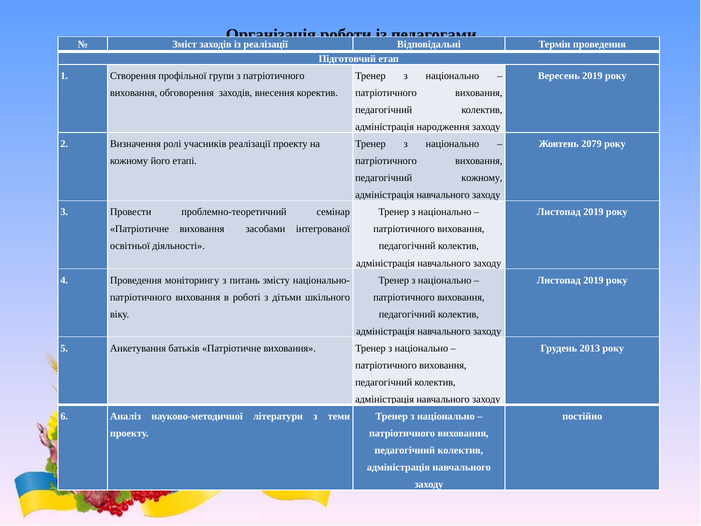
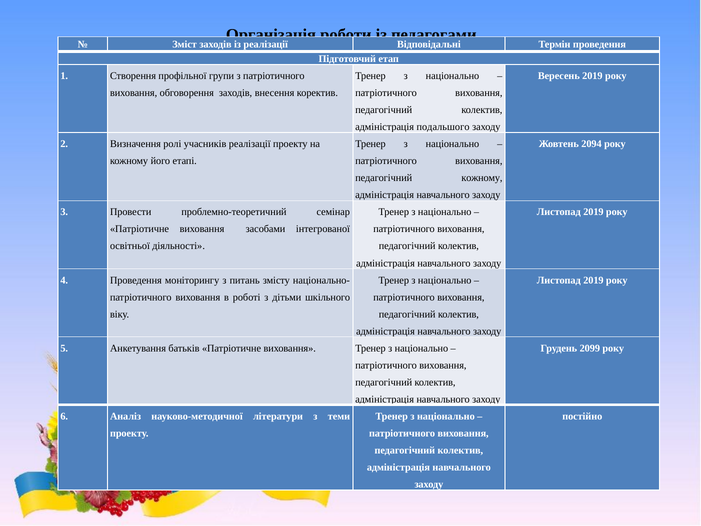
народження: народження -> подальшого (443, 127)
2079: 2079 -> 2094 (591, 144)
2013: 2013 -> 2099 (590, 348)
